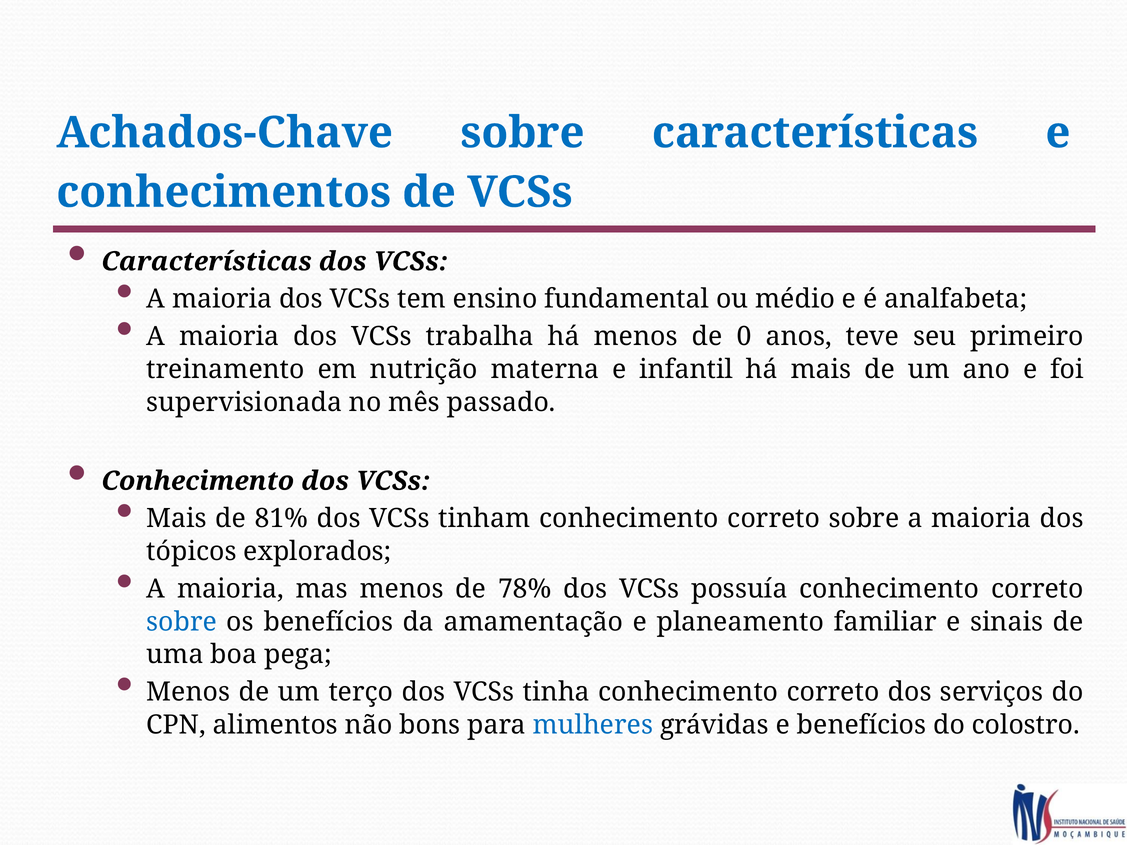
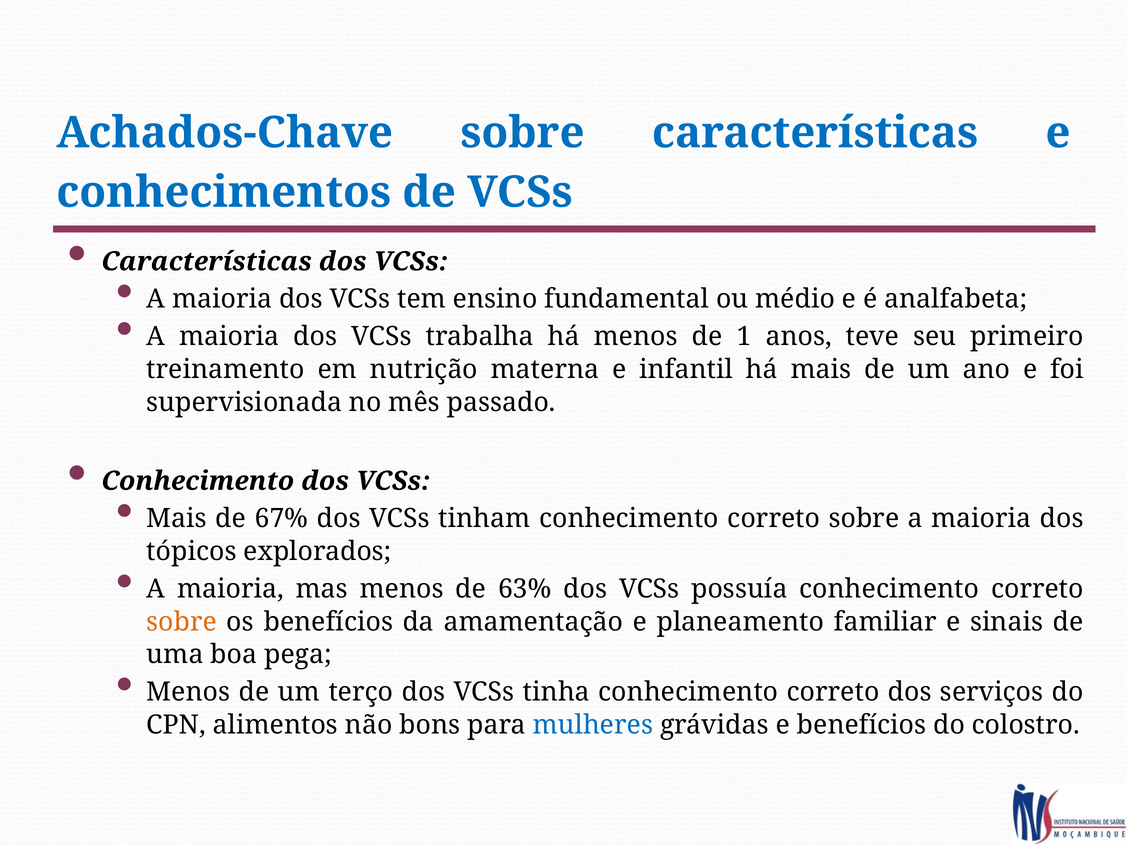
0: 0 -> 1 (744, 337)
81%: 81% -> 67% (281, 519)
78%: 78% -> 63% (525, 589)
sobre colour: blue -> orange (182, 622)
